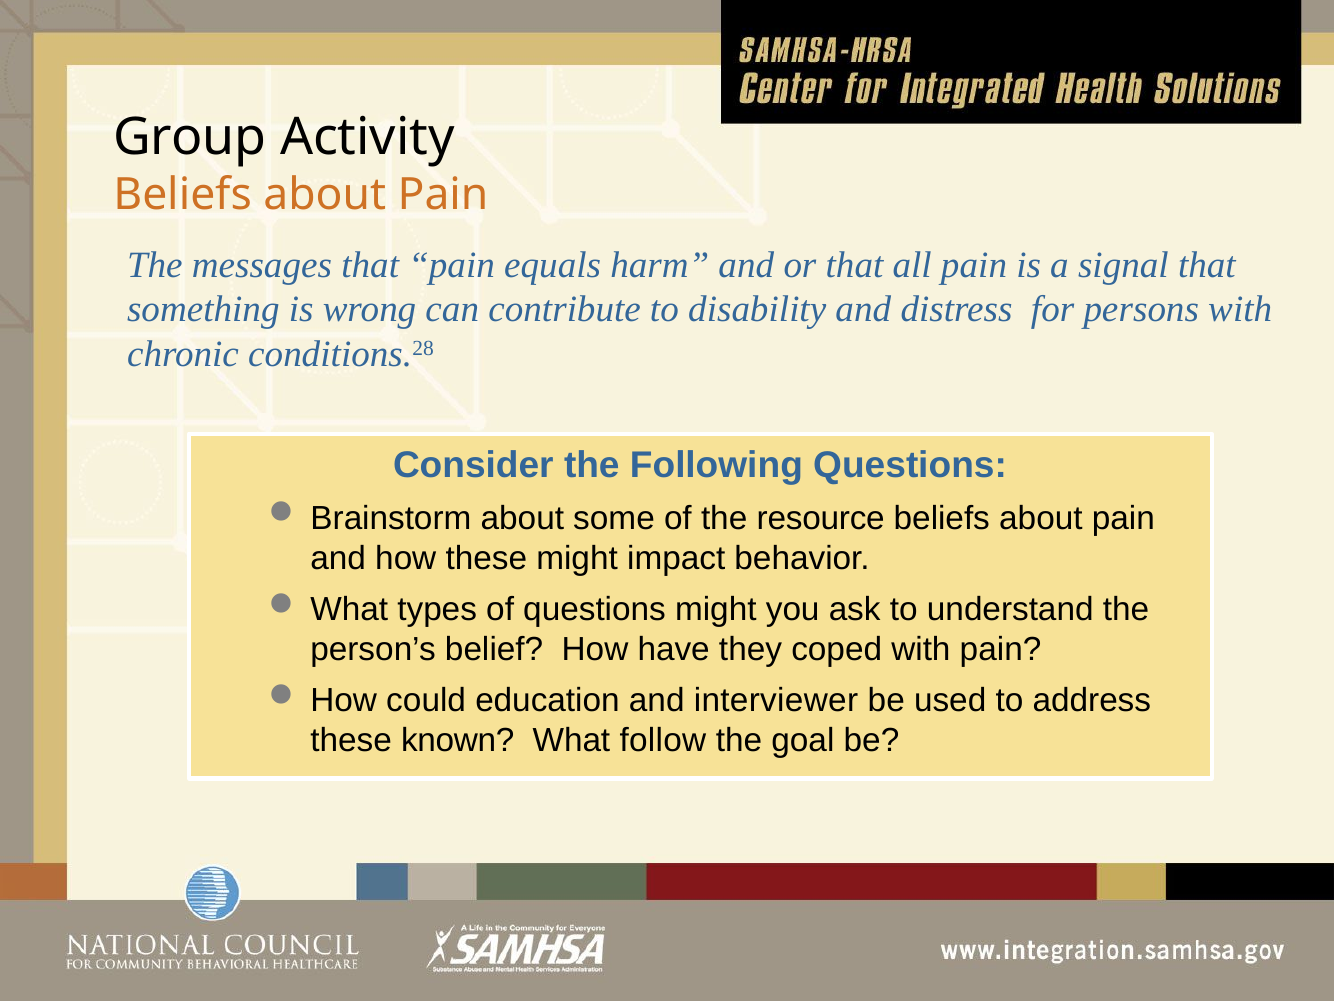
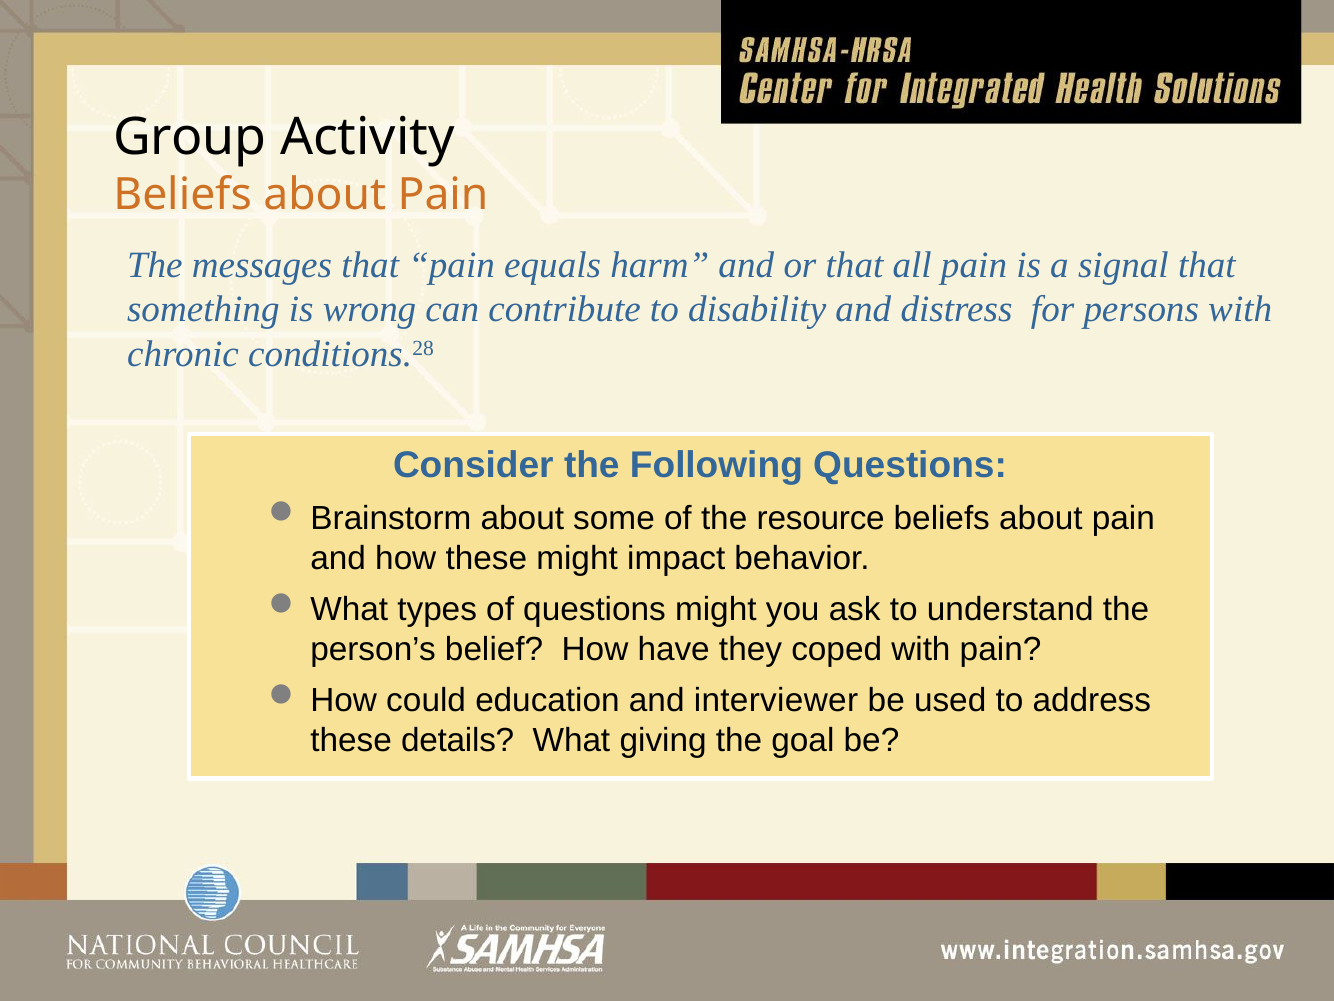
known: known -> details (458, 740)
follow: follow -> giving (663, 740)
